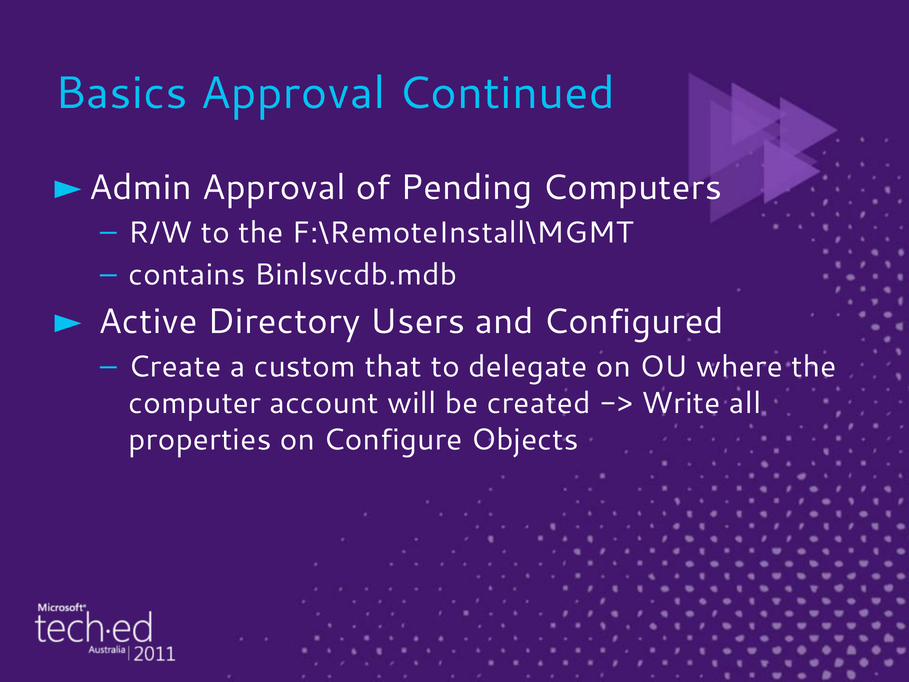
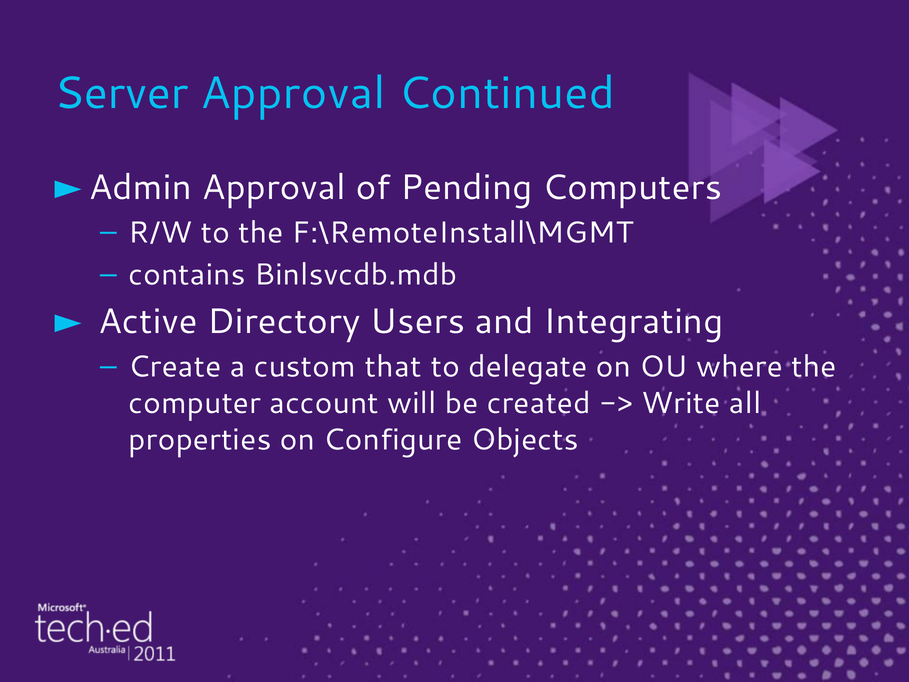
Basics: Basics -> Server (121, 93)
Configured: Configured -> Integrating (633, 322)
